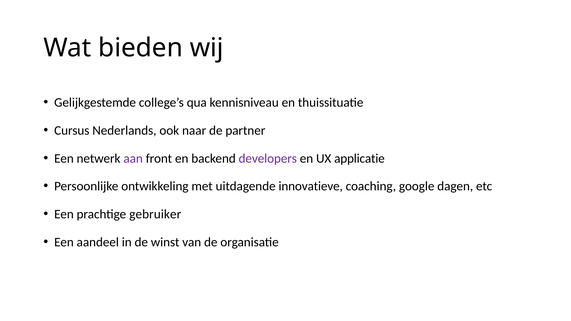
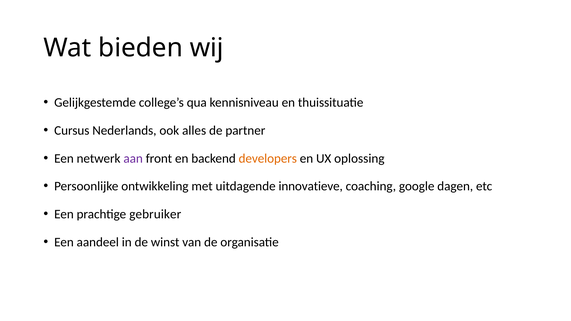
naar: naar -> alles (194, 131)
developers colour: purple -> orange (268, 159)
applicatie: applicatie -> oplossing (359, 159)
